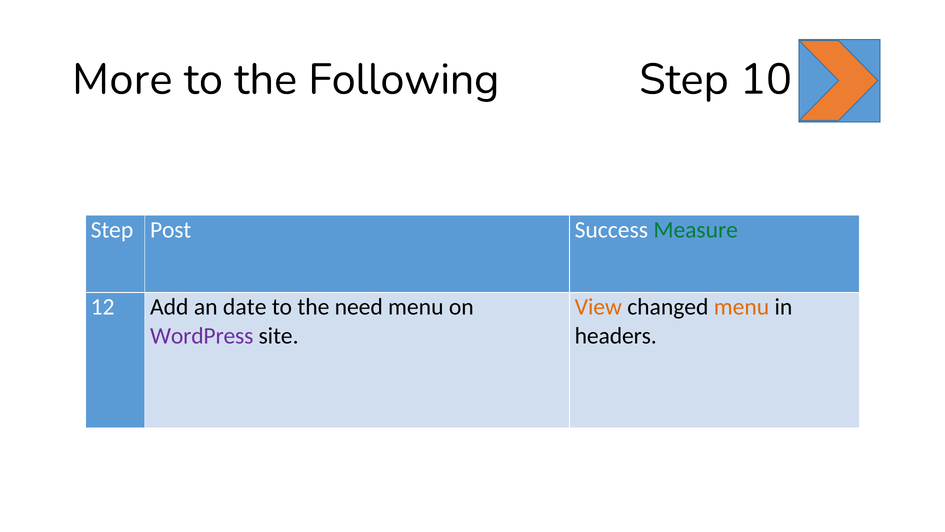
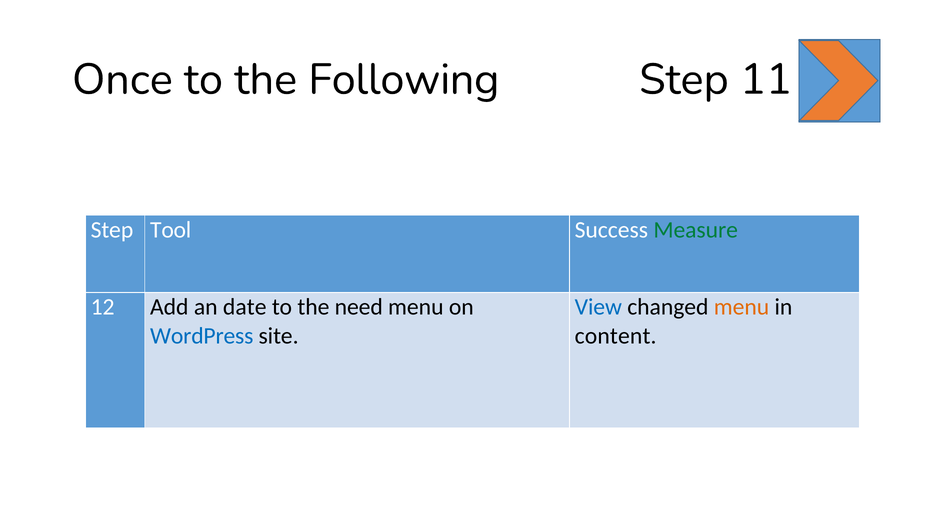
More: More -> Once (122, 79)
10: 10 -> 11 (766, 79)
Post: Post -> Tool (171, 230)
View colour: orange -> blue (598, 307)
WordPress colour: purple -> blue (202, 336)
headers: headers -> content (616, 336)
